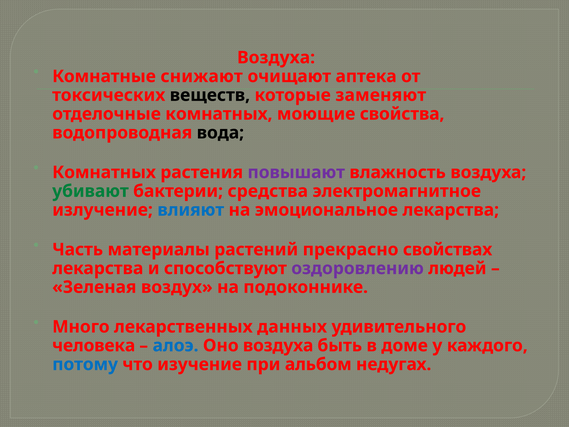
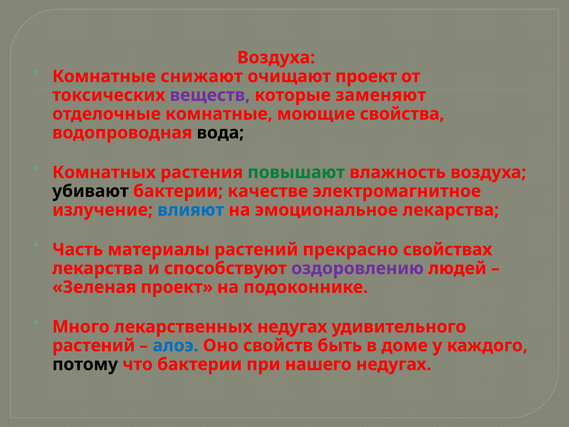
очищают аптека: аптека -> проект (366, 76)
веществ colour: black -> purple (210, 95)
отделочные комнатных: комнатных -> комнатные (219, 114)
повышают colour: purple -> green (296, 172)
убивают colour: green -> black (90, 191)
средства: средства -> качестве (268, 191)
Зеленая воздух: воздух -> проект (177, 287)
лекарственных данных: данных -> недугах (292, 327)
человека: человека -> растений (94, 345)
Оно воздуха: воздуха -> свойств (278, 345)
потому colour: blue -> black (85, 364)
что изучение: изучение -> бактерии (200, 364)
альбом: альбом -> нашего (318, 364)
